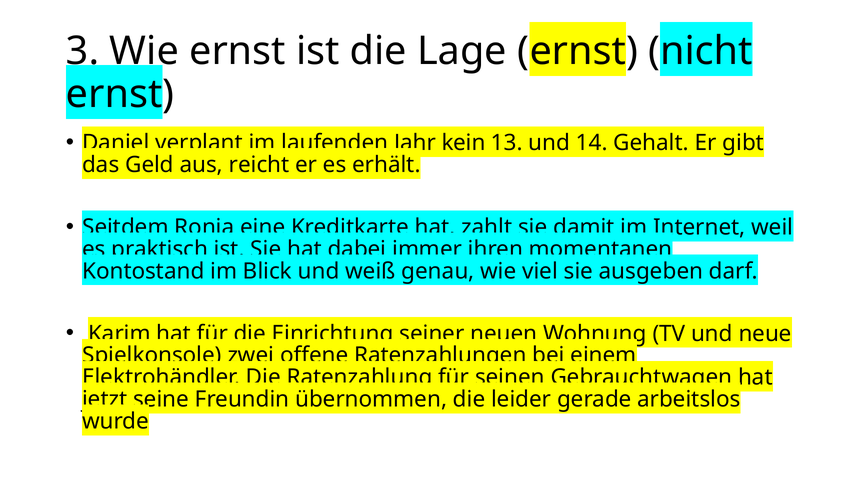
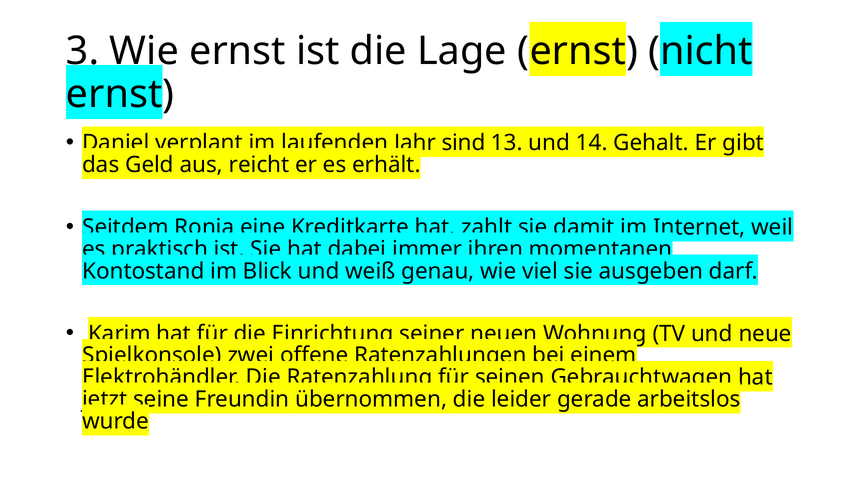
kein: kein -> sind (464, 143)
